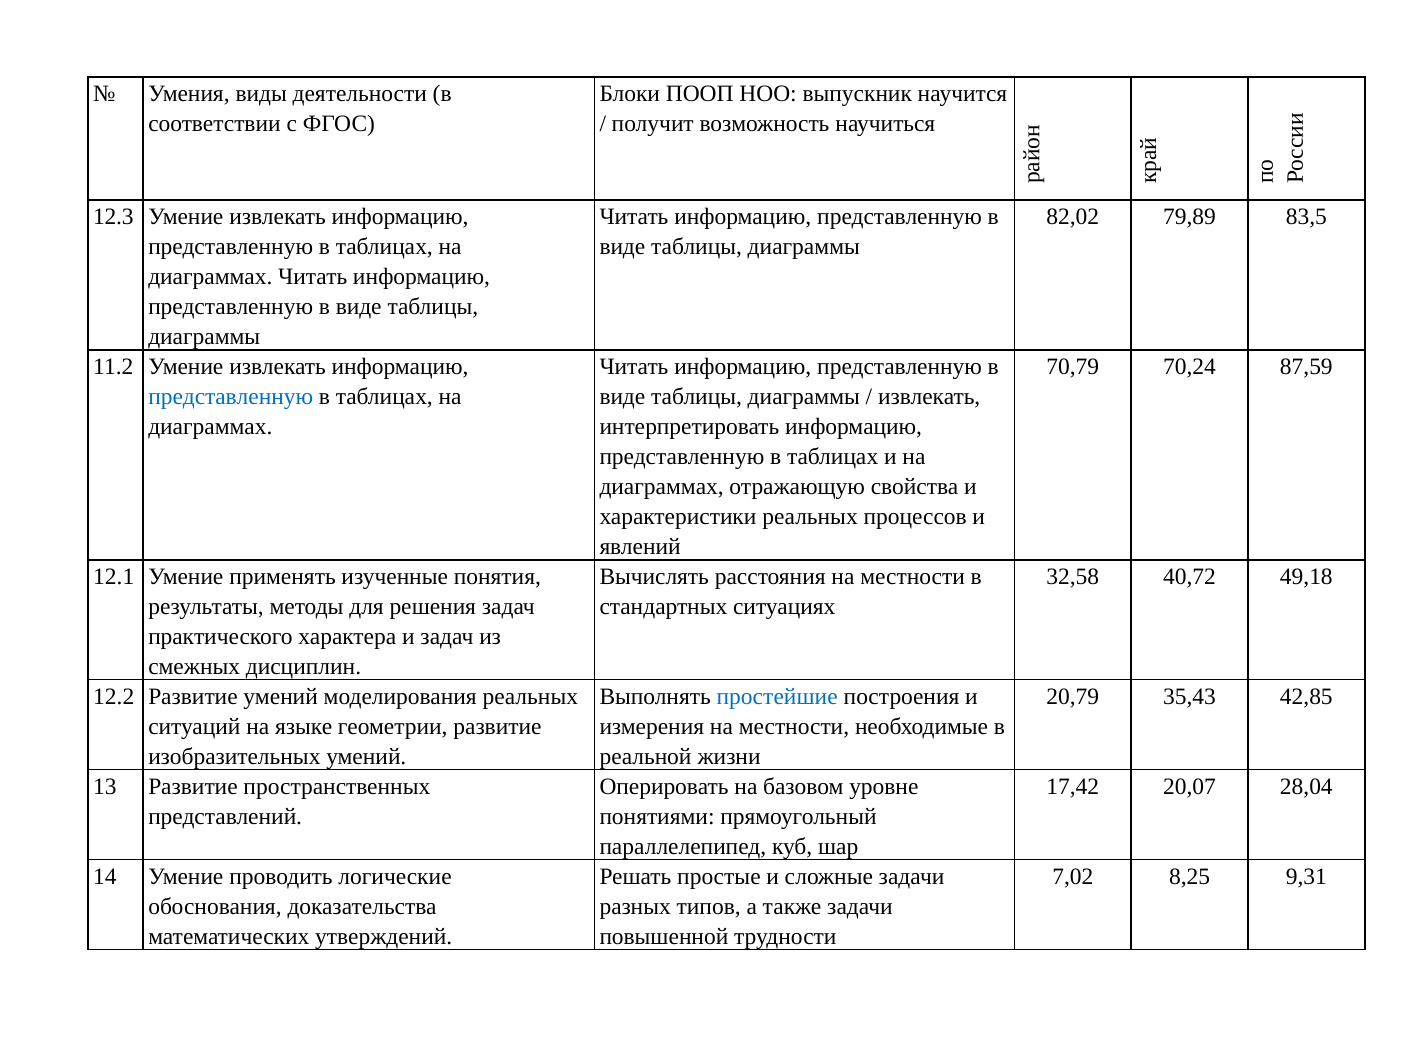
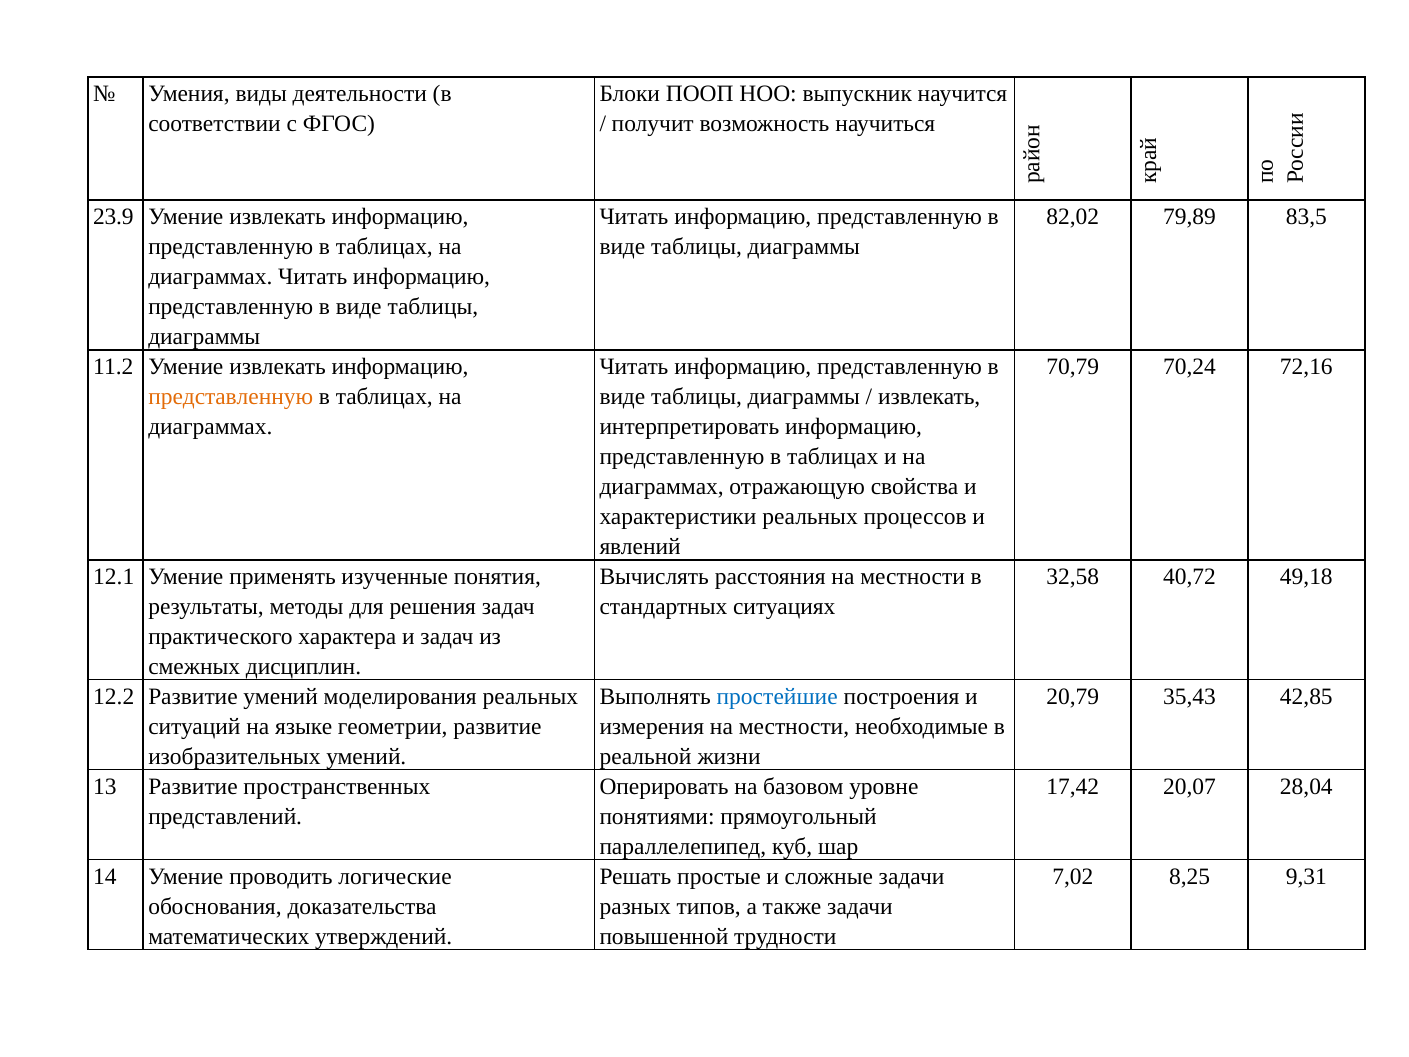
12.3: 12.3 -> 23.9 (113, 217)
87,59: 87,59 -> 72,16 (1306, 367)
представленную colour: blue -> orange (231, 397)
